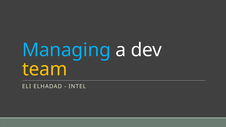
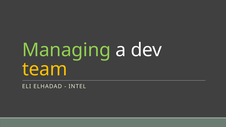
Managing colour: light blue -> light green (66, 50)
